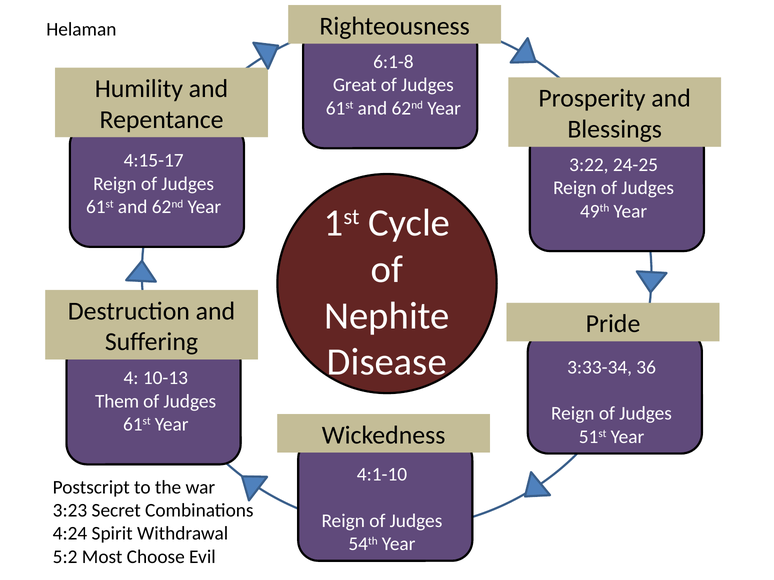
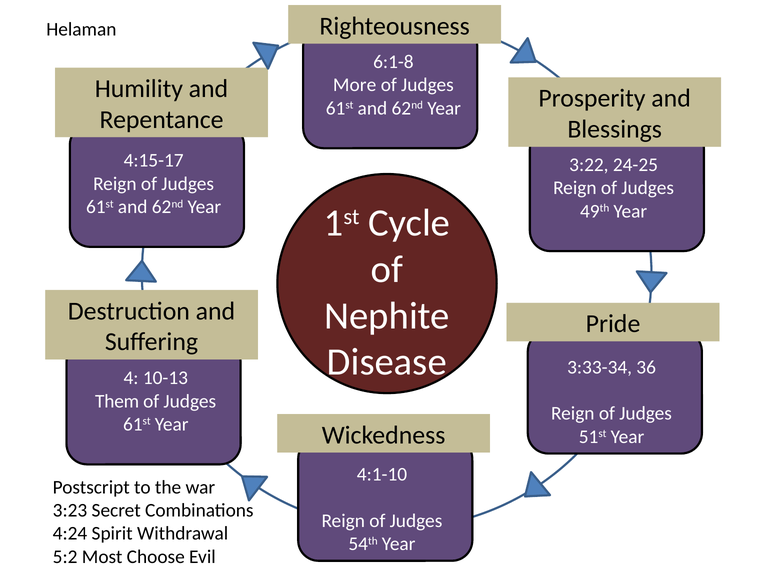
Great: Great -> More (355, 85)
